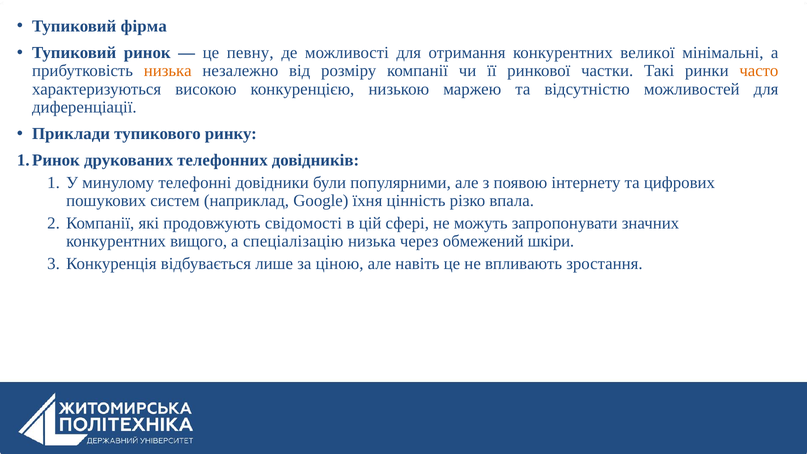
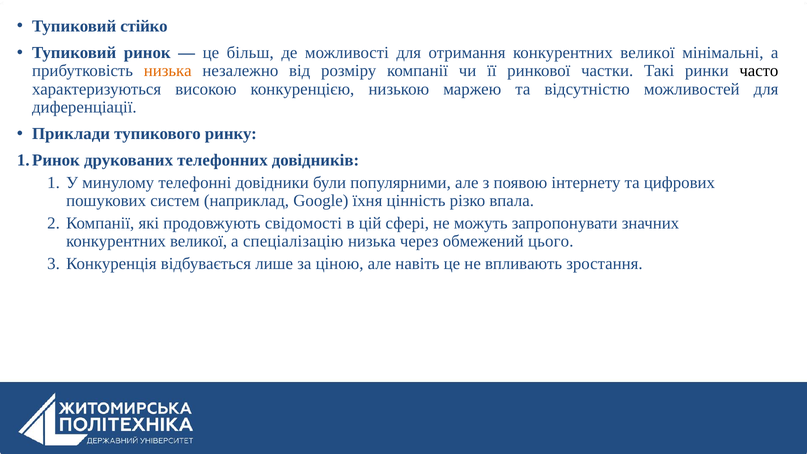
фірма: фірма -> стійко (144, 26)
певну: певну -> більш (250, 53)
часто colour: orange -> black (759, 71)
вищого: вищого -> великої (199, 241)
шкіри: шкіри -> цього (551, 241)
